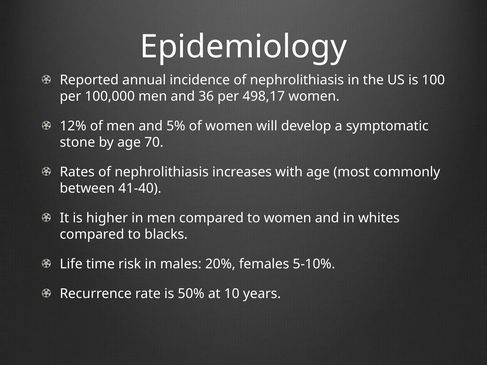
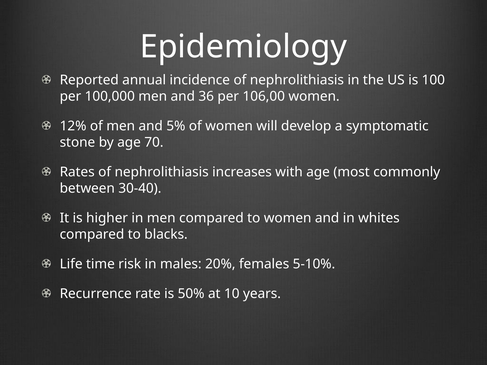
498,17: 498,17 -> 106,00 (264, 96)
41-40: 41-40 -> 30-40 (140, 188)
